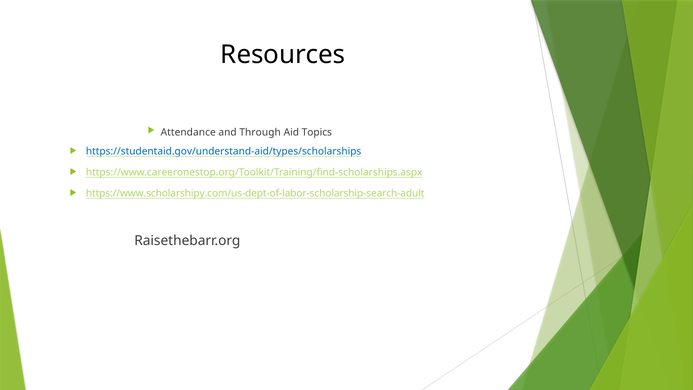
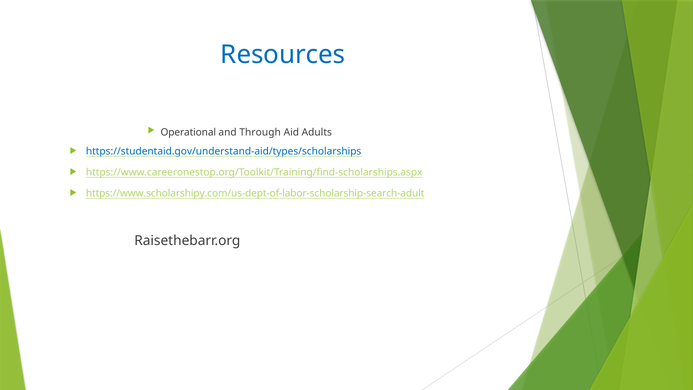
Resources colour: black -> blue (283, 55)
Attendance: Attendance -> Operational (188, 132)
Topics: Topics -> Adults (317, 132)
